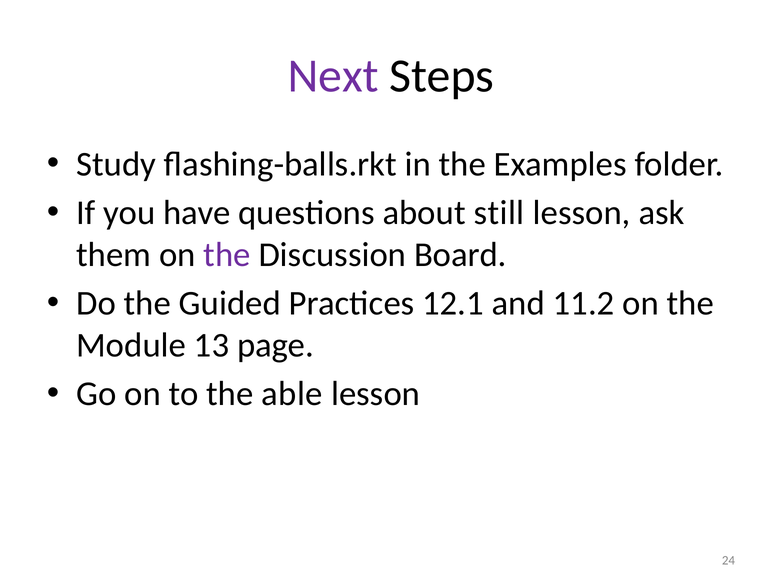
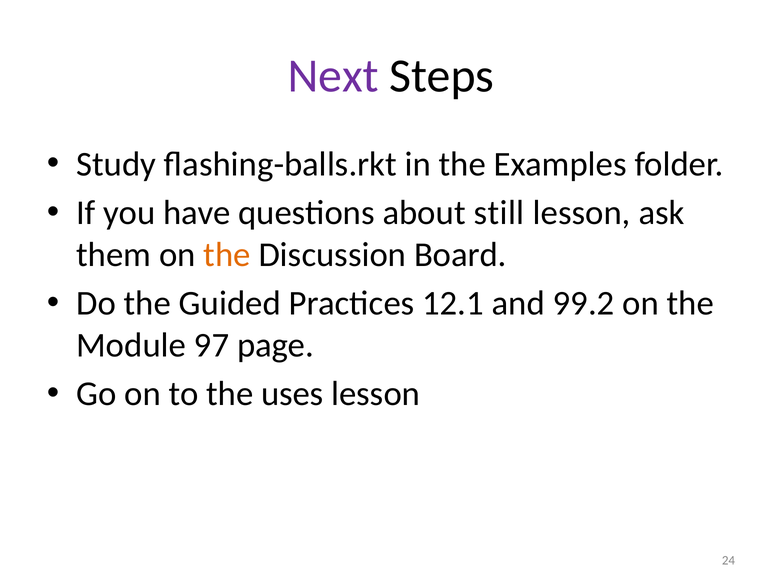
the colour: purple -> orange (227, 254)
11.2: 11.2 -> 99.2 (584, 303)
13: 13 -> 97 (212, 345)
able: able -> uses (292, 394)
